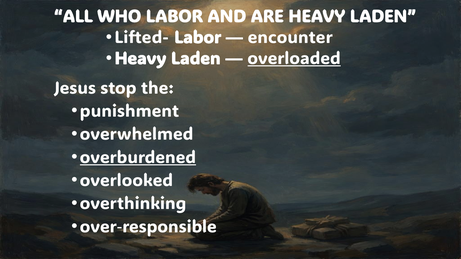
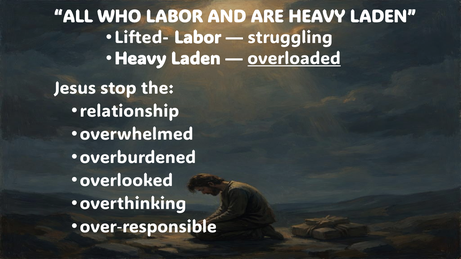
encounter: encounter -> struggling (290, 37)
punishment: punishment -> relationship (130, 111)
overburdened underline: present -> none (138, 158)
